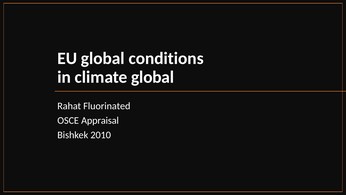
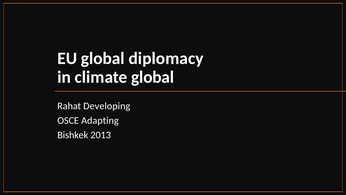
conditions: conditions -> diplomacy (166, 58)
Fluorinated: Fluorinated -> Developing (107, 106)
Appraisal: Appraisal -> Adapting (100, 120)
2010: 2010 -> 2013 (101, 135)
